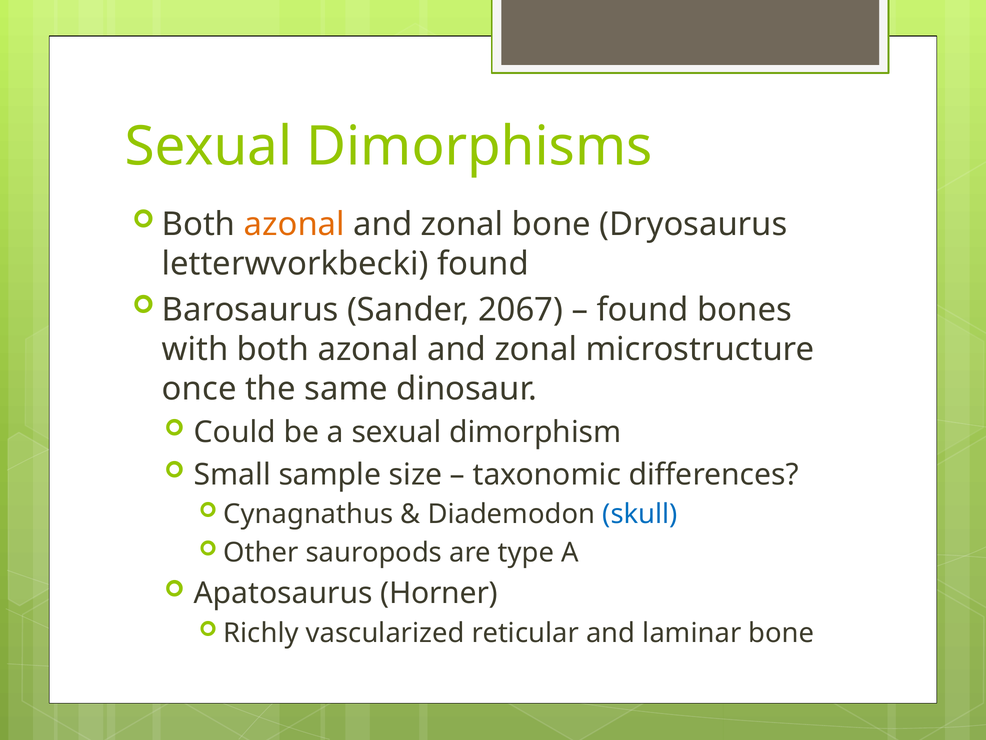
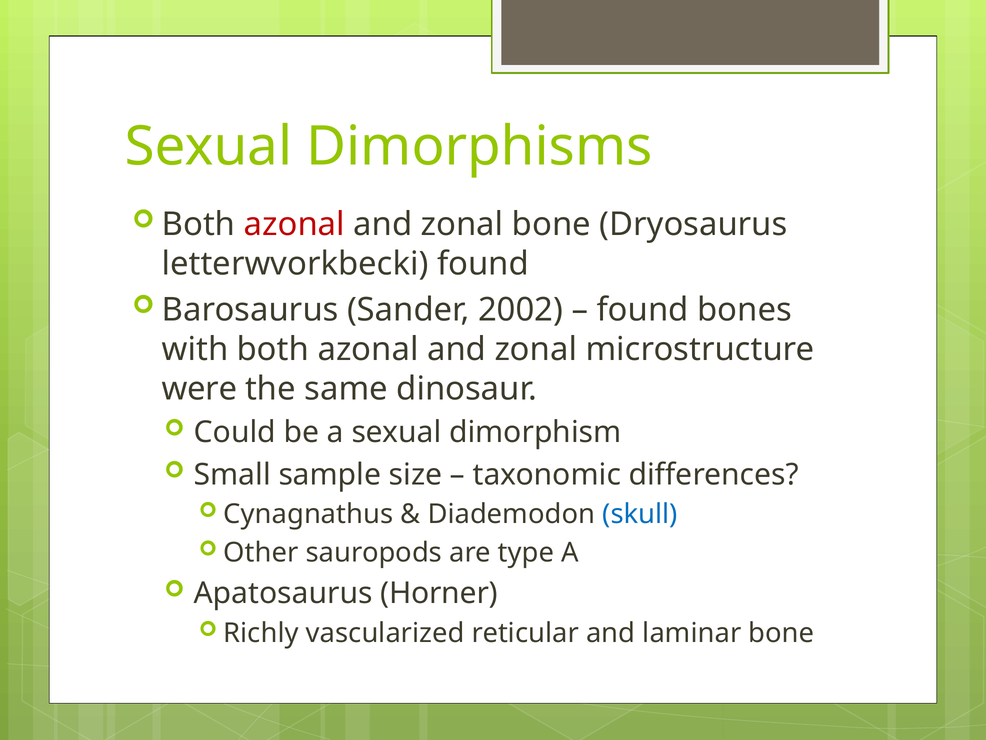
azonal colour: orange -> red (294, 224)
2067: 2067 -> 2002 (521, 310)
once: once -> were (199, 388)
